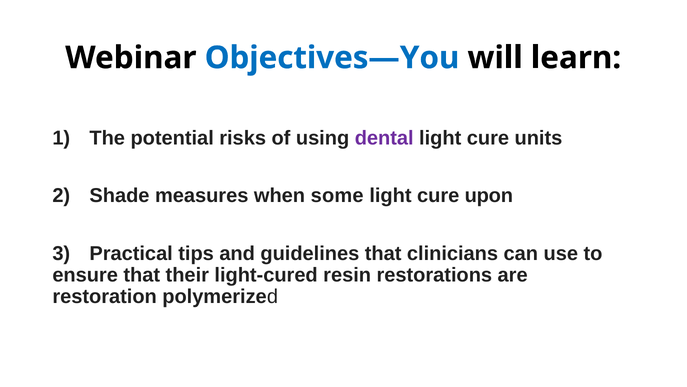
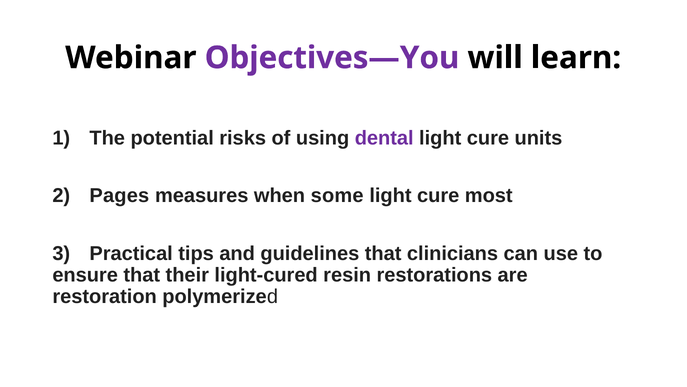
Objectives—You colour: blue -> purple (332, 58)
Shade: Shade -> Pages (119, 195)
upon: upon -> most (489, 195)
